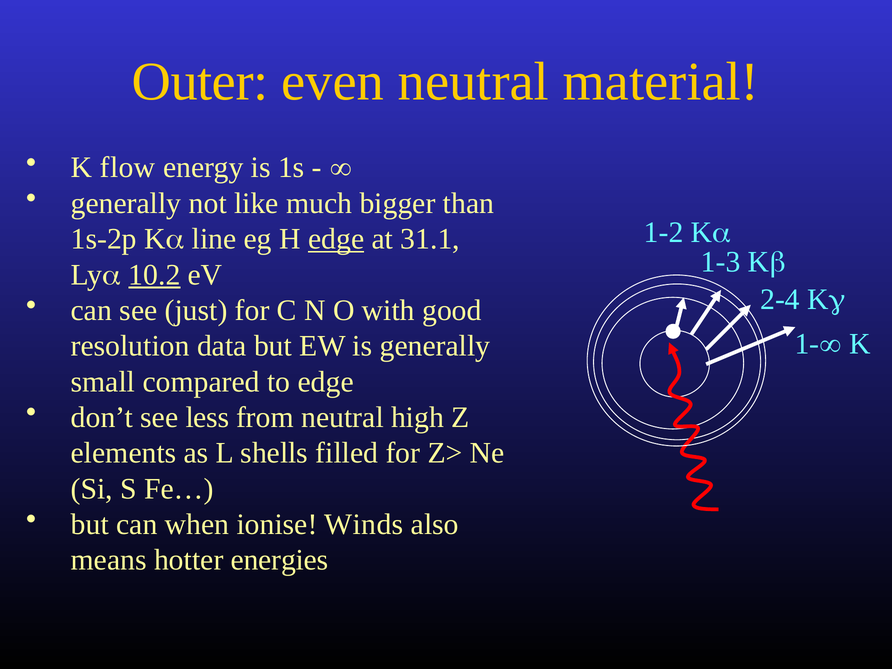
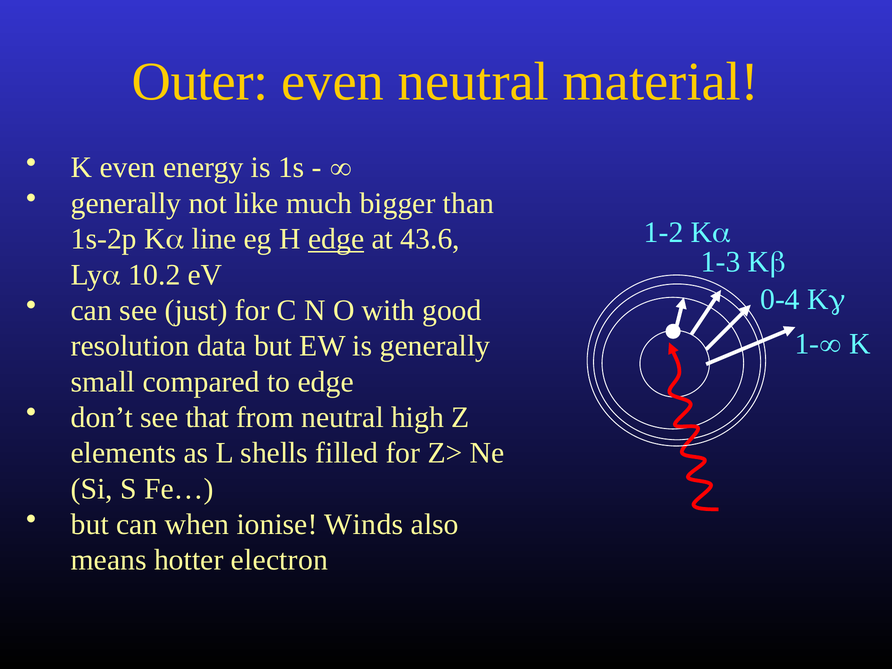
K flow: flow -> even (128, 168)
31.1: 31.1 -> 43.6 (430, 239)
10.2 underline: present -> none (154, 275)
2-4: 2-4 -> 0-4 (780, 299)
less: less -> that (207, 417)
energies: energies -> electron (279, 560)
